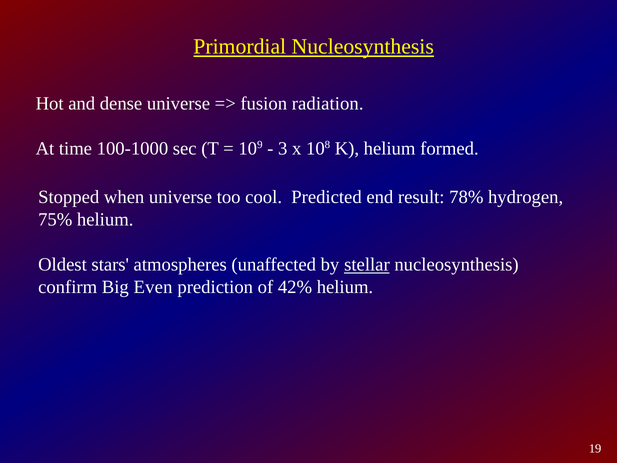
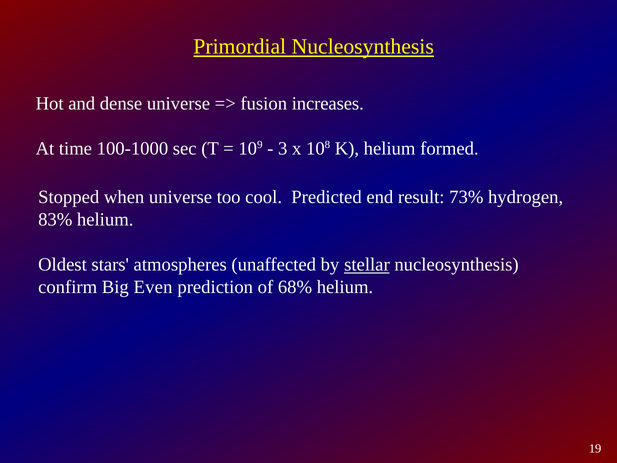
radiation: radiation -> increases (328, 104)
78%: 78% -> 73% (466, 197)
75%: 75% -> 83% (55, 220)
42%: 42% -> 68% (295, 287)
